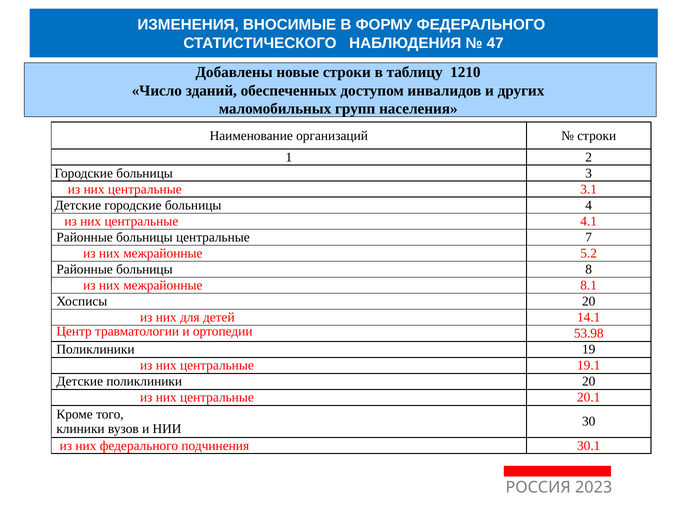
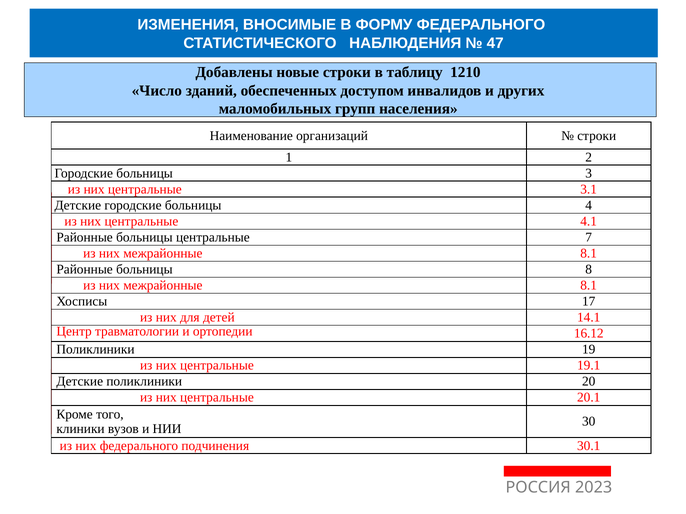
5.2: 5.2 -> 8.1 (589, 254)
Хосписы 20: 20 -> 17 (589, 302)
53.98: 53.98 -> 16.12 (589, 334)
